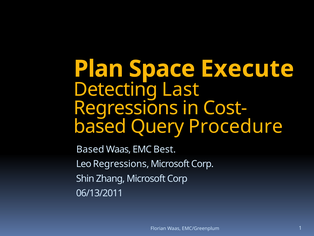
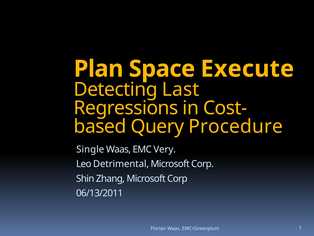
Based: Based -> Single (90, 149)
Best: Best -> Very (165, 149)
Leo Regressions: Regressions -> Detrimental (121, 164)
